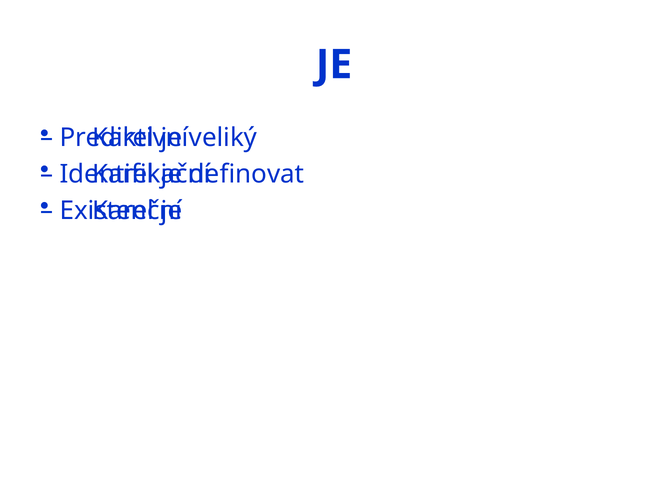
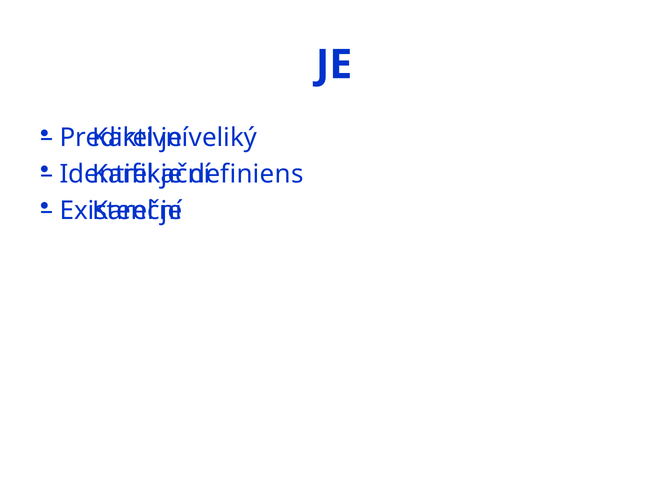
definovat: definovat -> definiens (246, 174)
